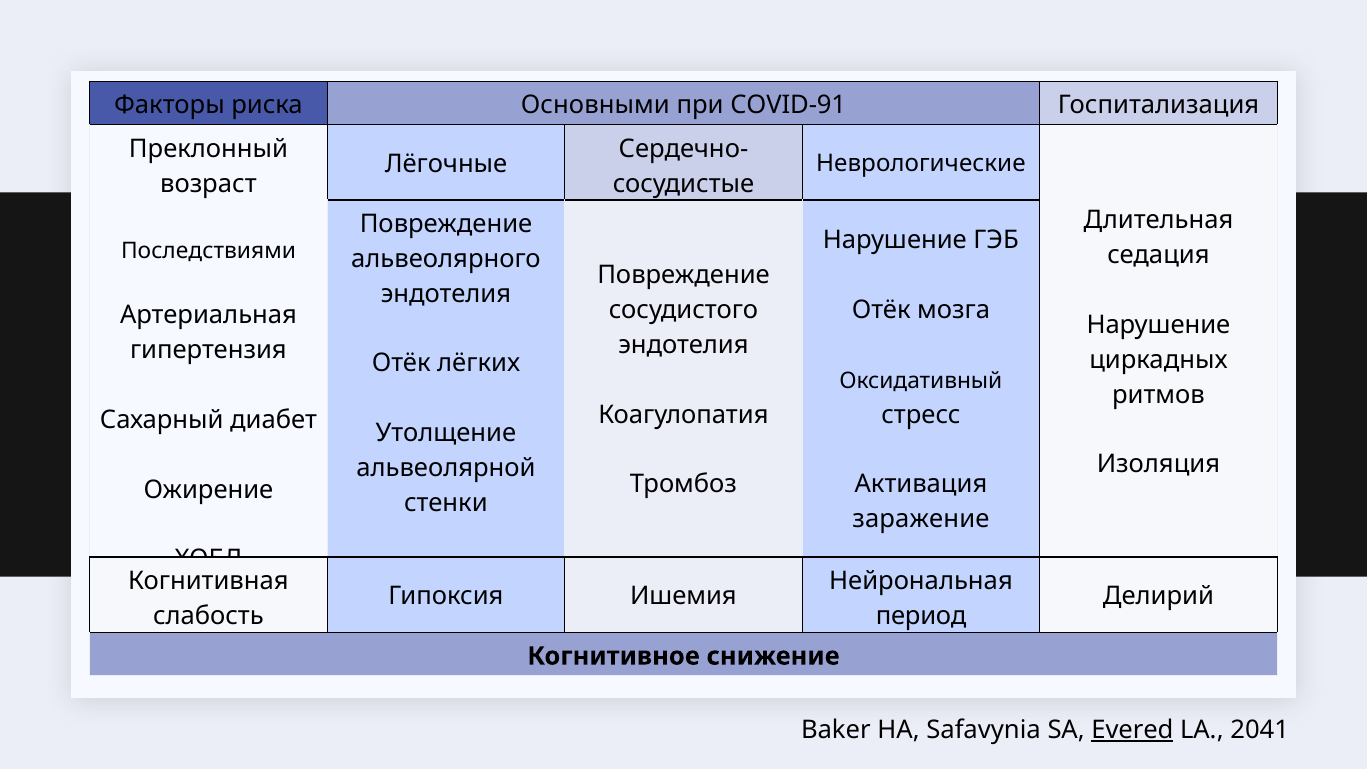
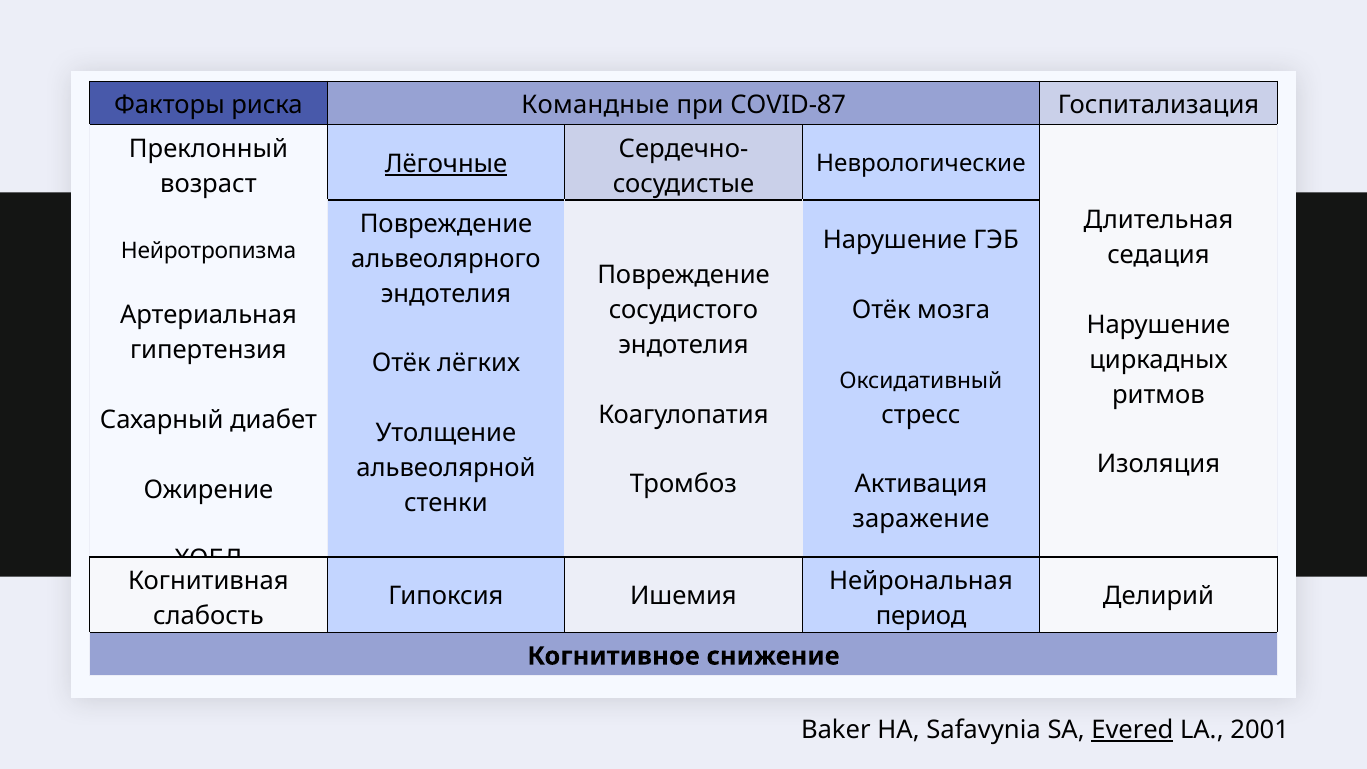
Основными: Основными -> Командные (595, 105)
COVID-91: COVID-91 -> COVID-87 (788, 105)
Лёгочные underline: none -> present (446, 164)
Последствиями: Последствиями -> Нейротропизма (209, 251)
2041: 2041 -> 2001 (1260, 730)
